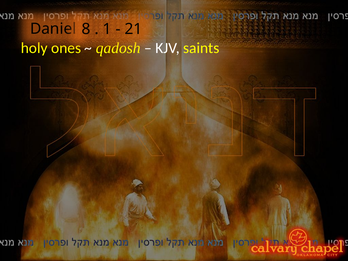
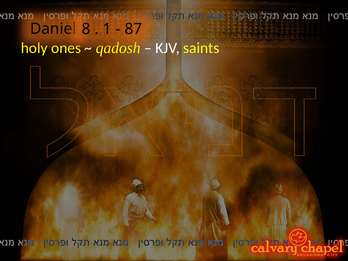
21: 21 -> 87 (133, 29)
